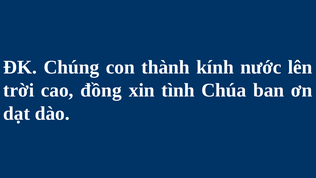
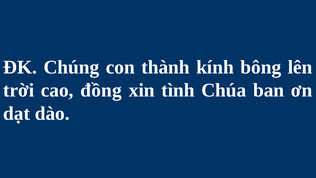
nước: nước -> bông (261, 67)
